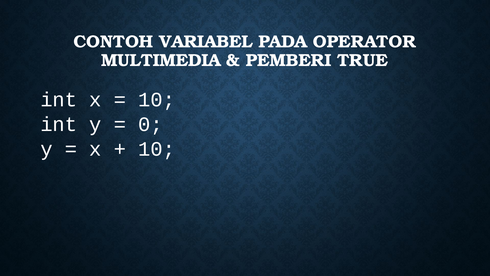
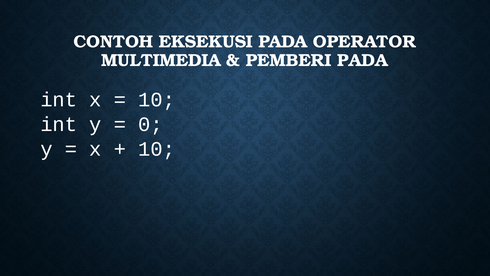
VARIABEL: VARIABEL -> EKSEKUSI (206, 42)
PEMBERI TRUE: TRUE -> PADA (363, 60)
